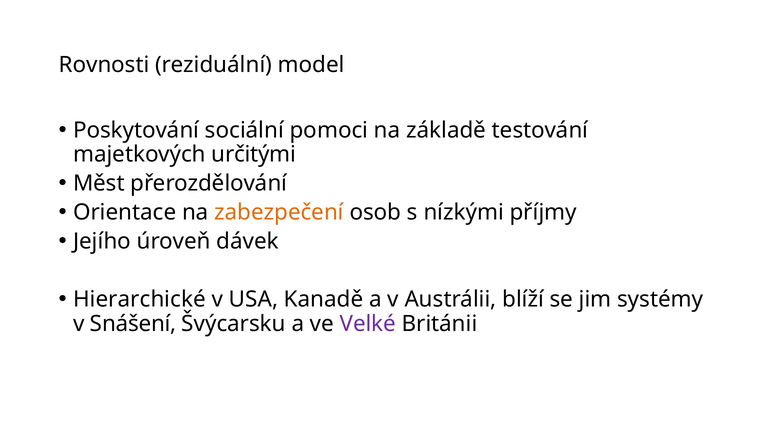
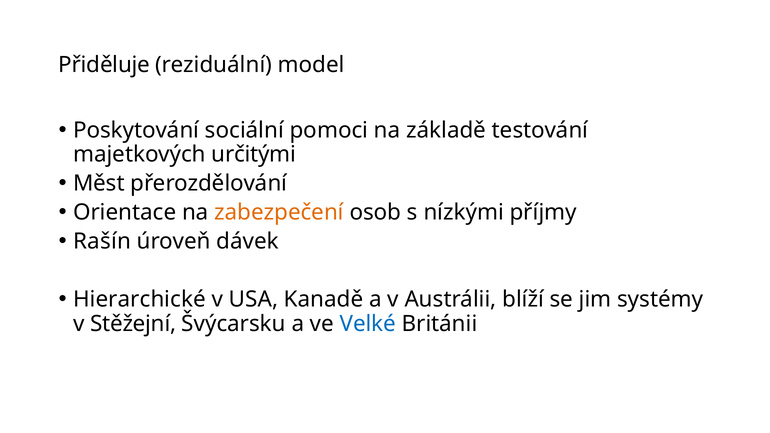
Rovnosti: Rovnosti -> Přiděluje (104, 65)
Jejího: Jejího -> Rašín (102, 241)
Snášení: Snášení -> Stěžejní (133, 324)
Velké colour: purple -> blue (368, 324)
